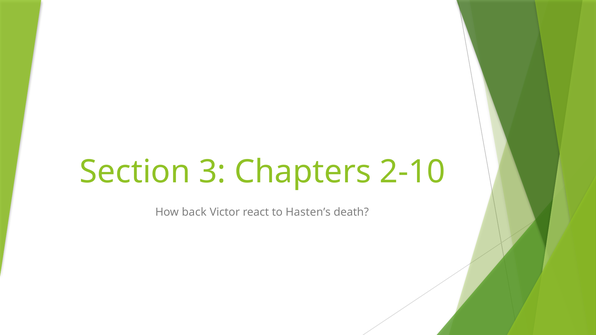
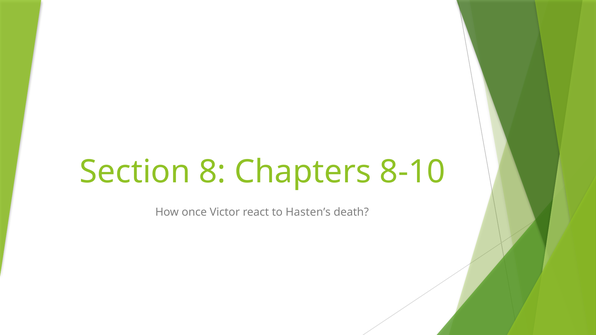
3: 3 -> 8 (212, 172)
2-10: 2-10 -> 8-10 (412, 172)
back: back -> once (194, 212)
